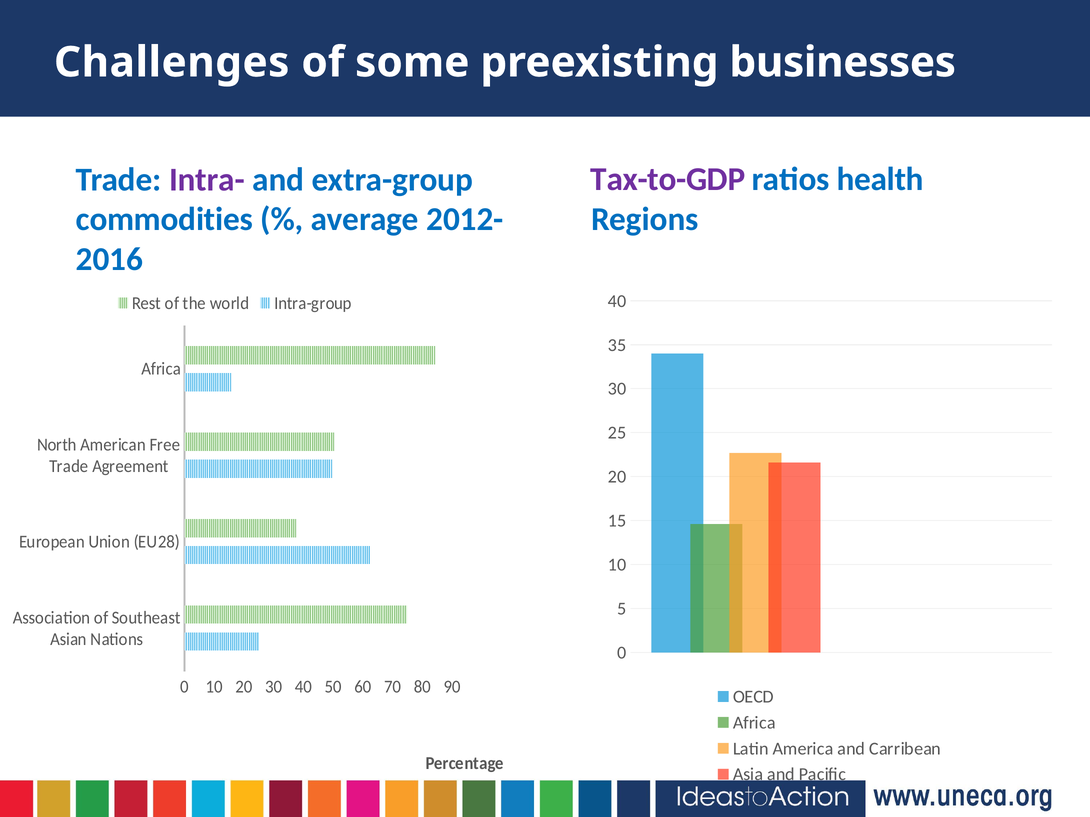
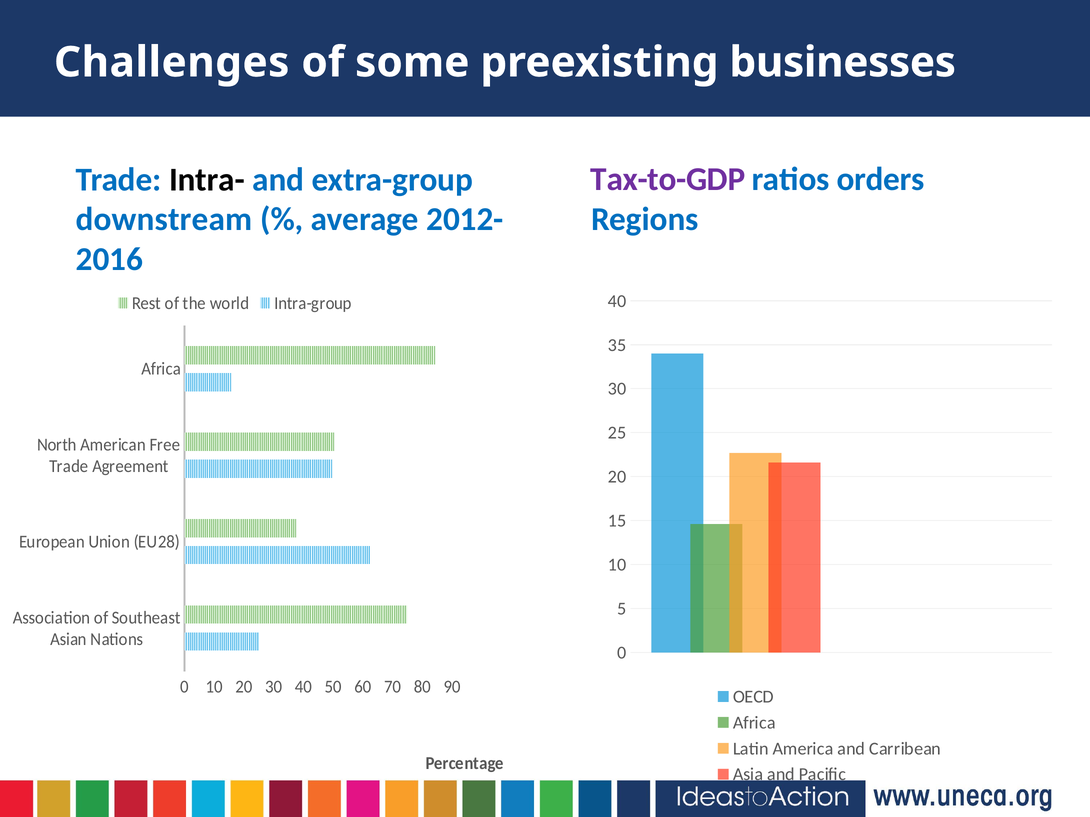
Intra- colour: purple -> black (207, 180)
health: health -> orders (880, 180)
commodities: commodities -> downstream (164, 220)
